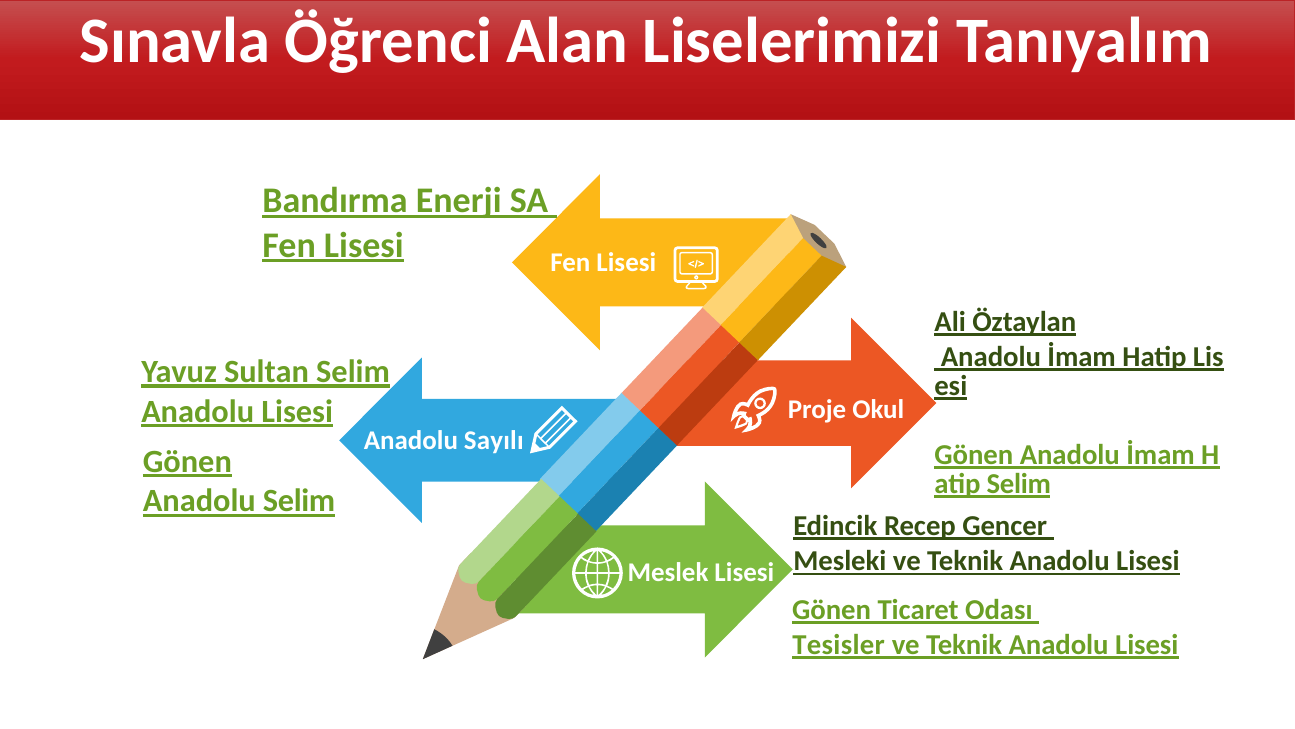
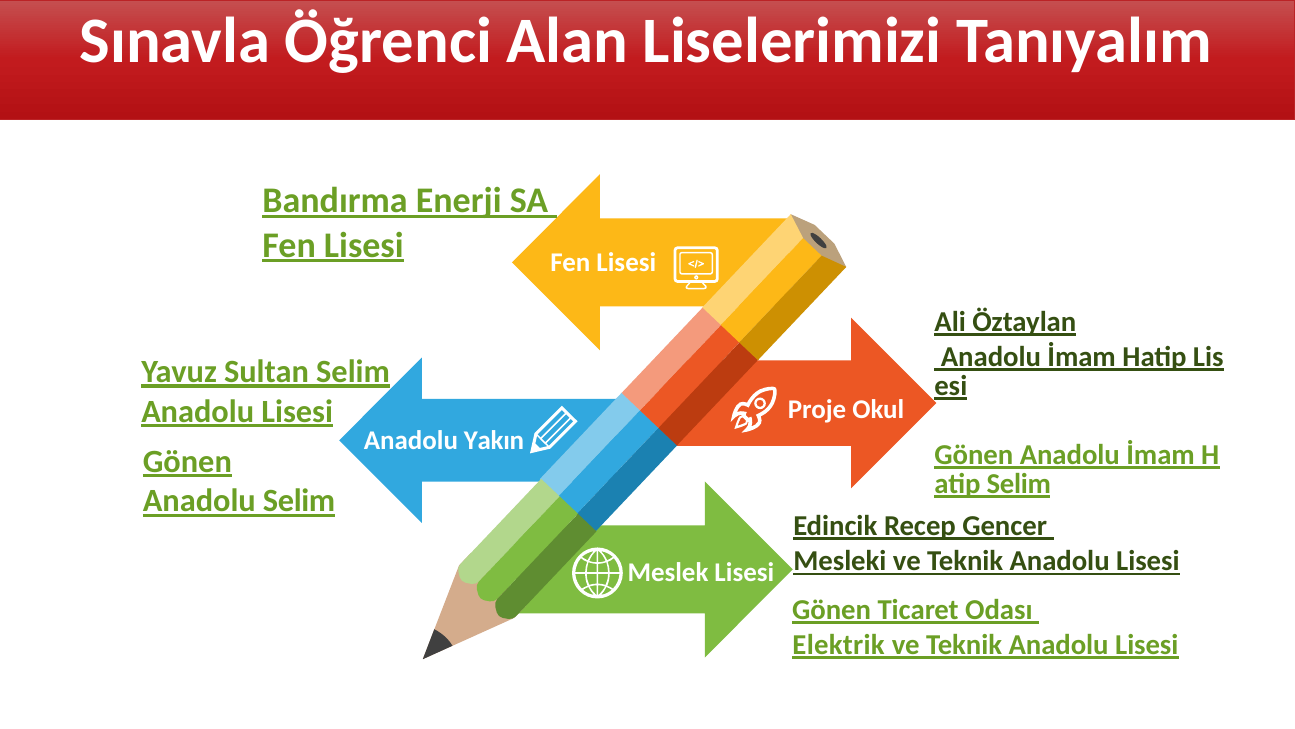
Sayılı: Sayılı -> Yakın (494, 441)
Tesisler: Tesisler -> Elektrik (839, 644)
